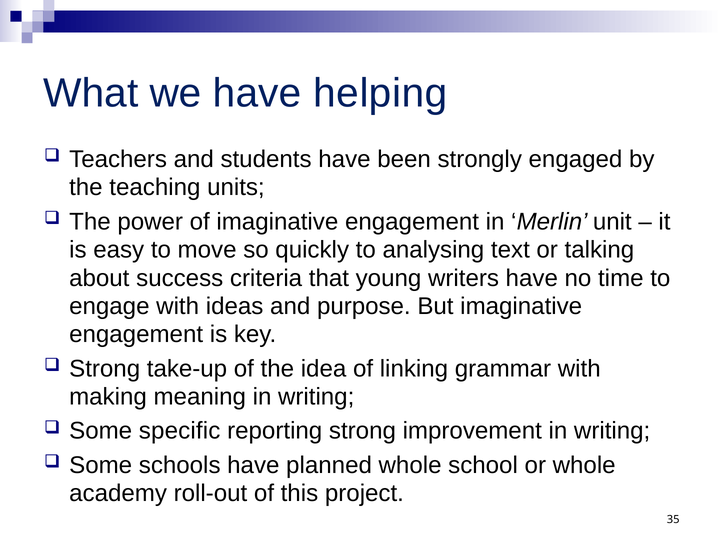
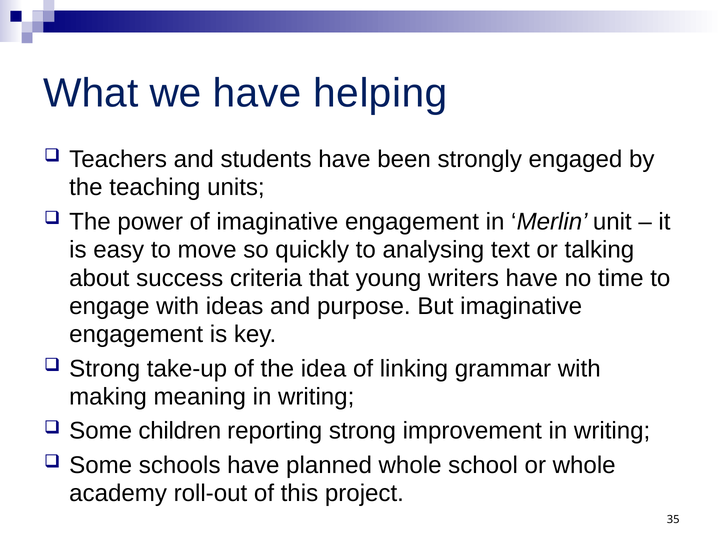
specific: specific -> children (180, 430)
